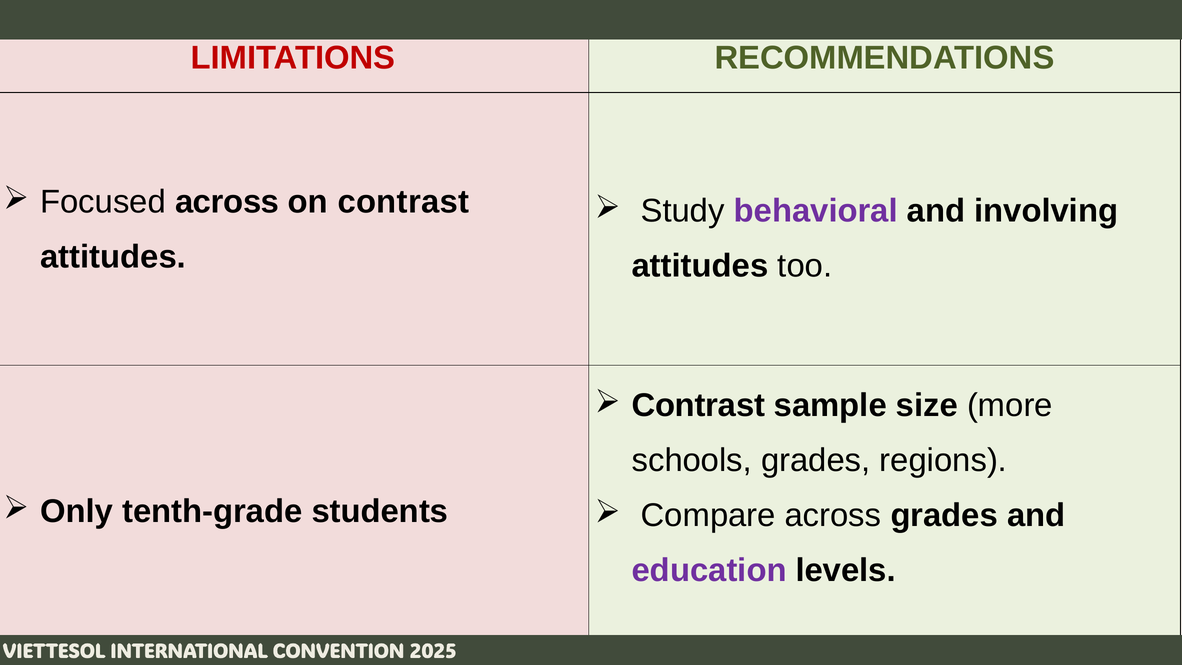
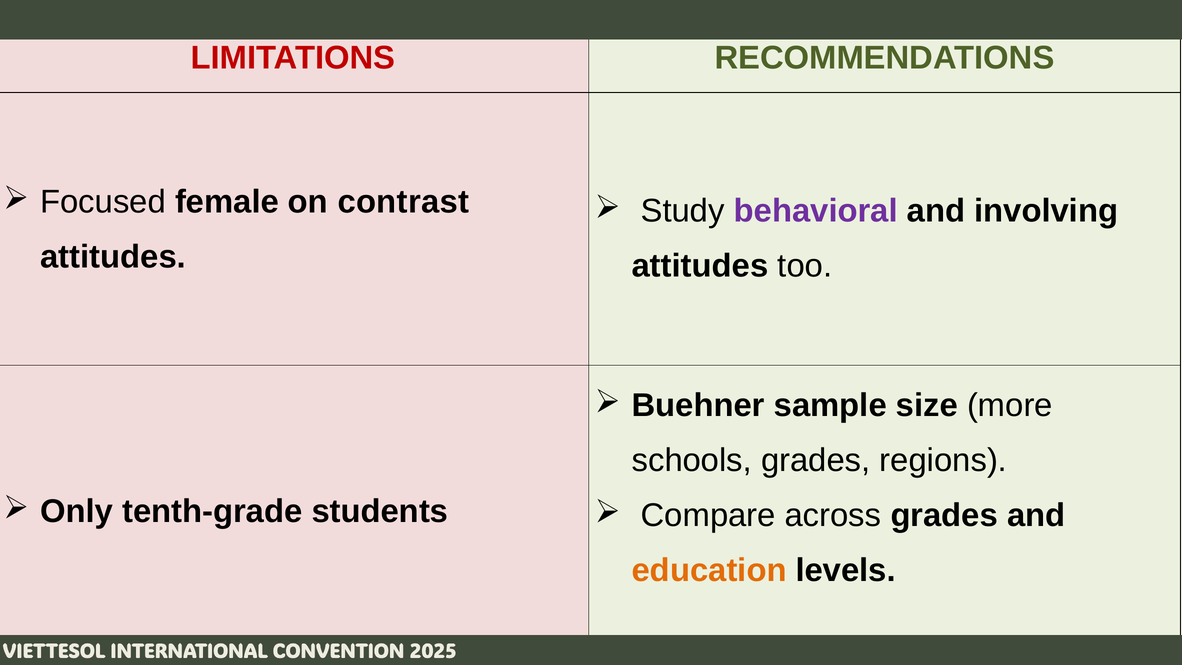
Focused across: across -> female (227, 202)
Contrast: Contrast -> Buehner (698, 405)
education colour: purple -> orange (709, 570)
